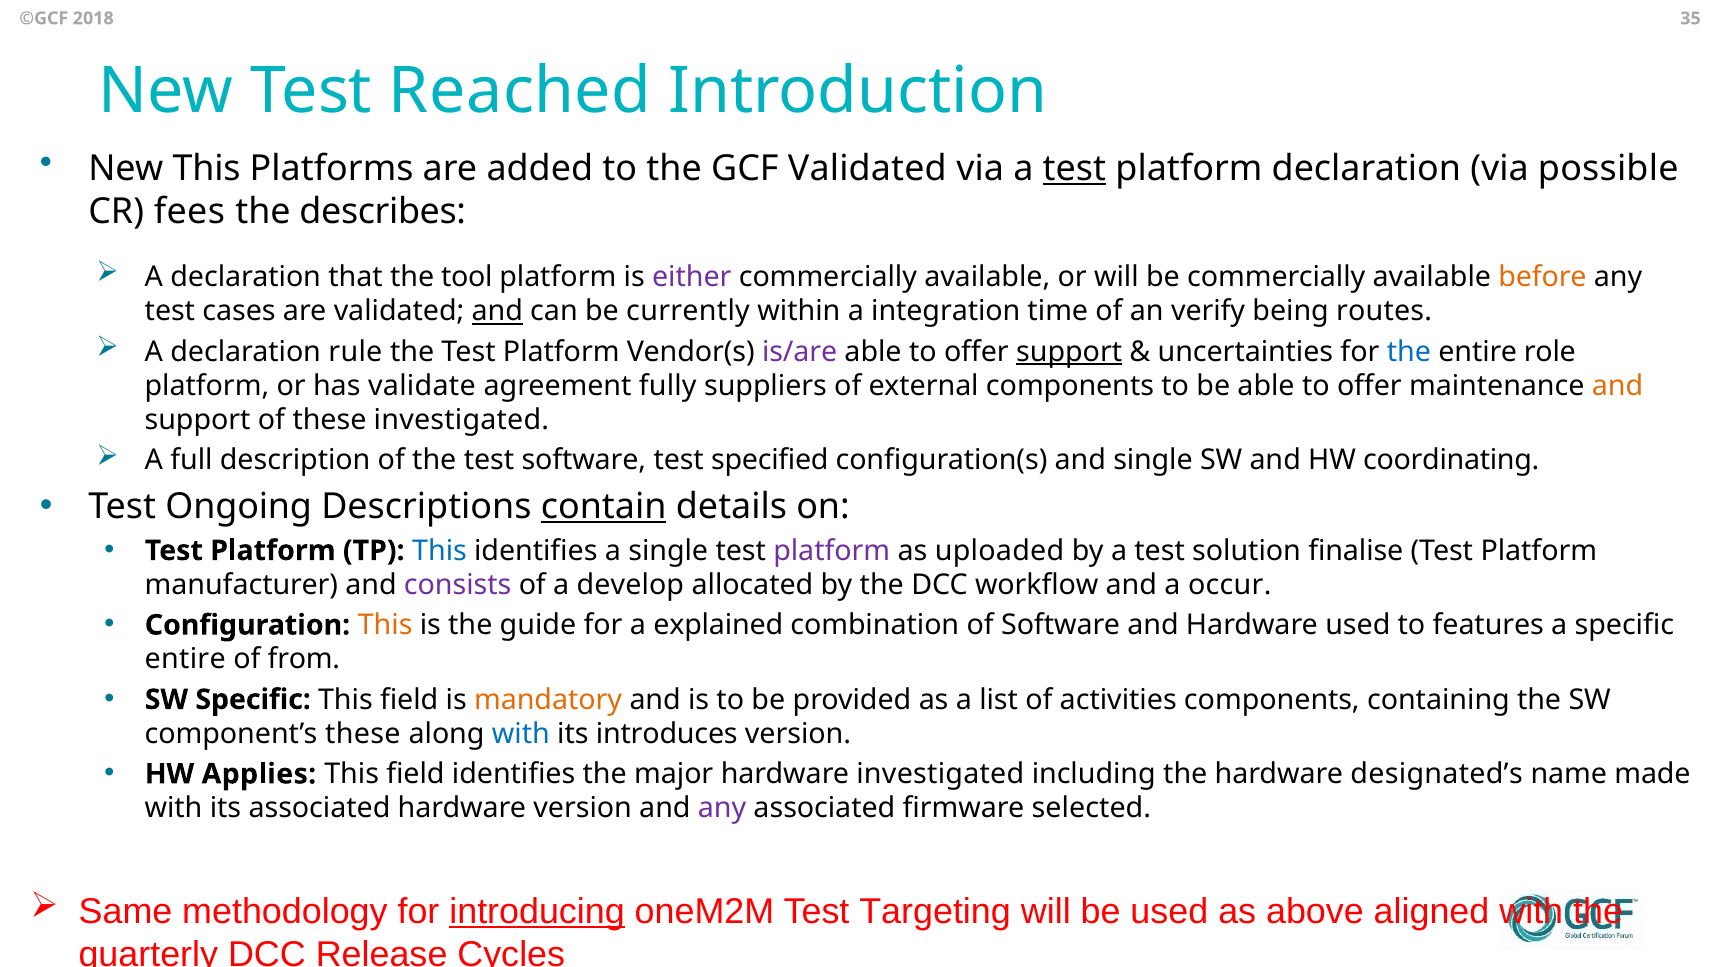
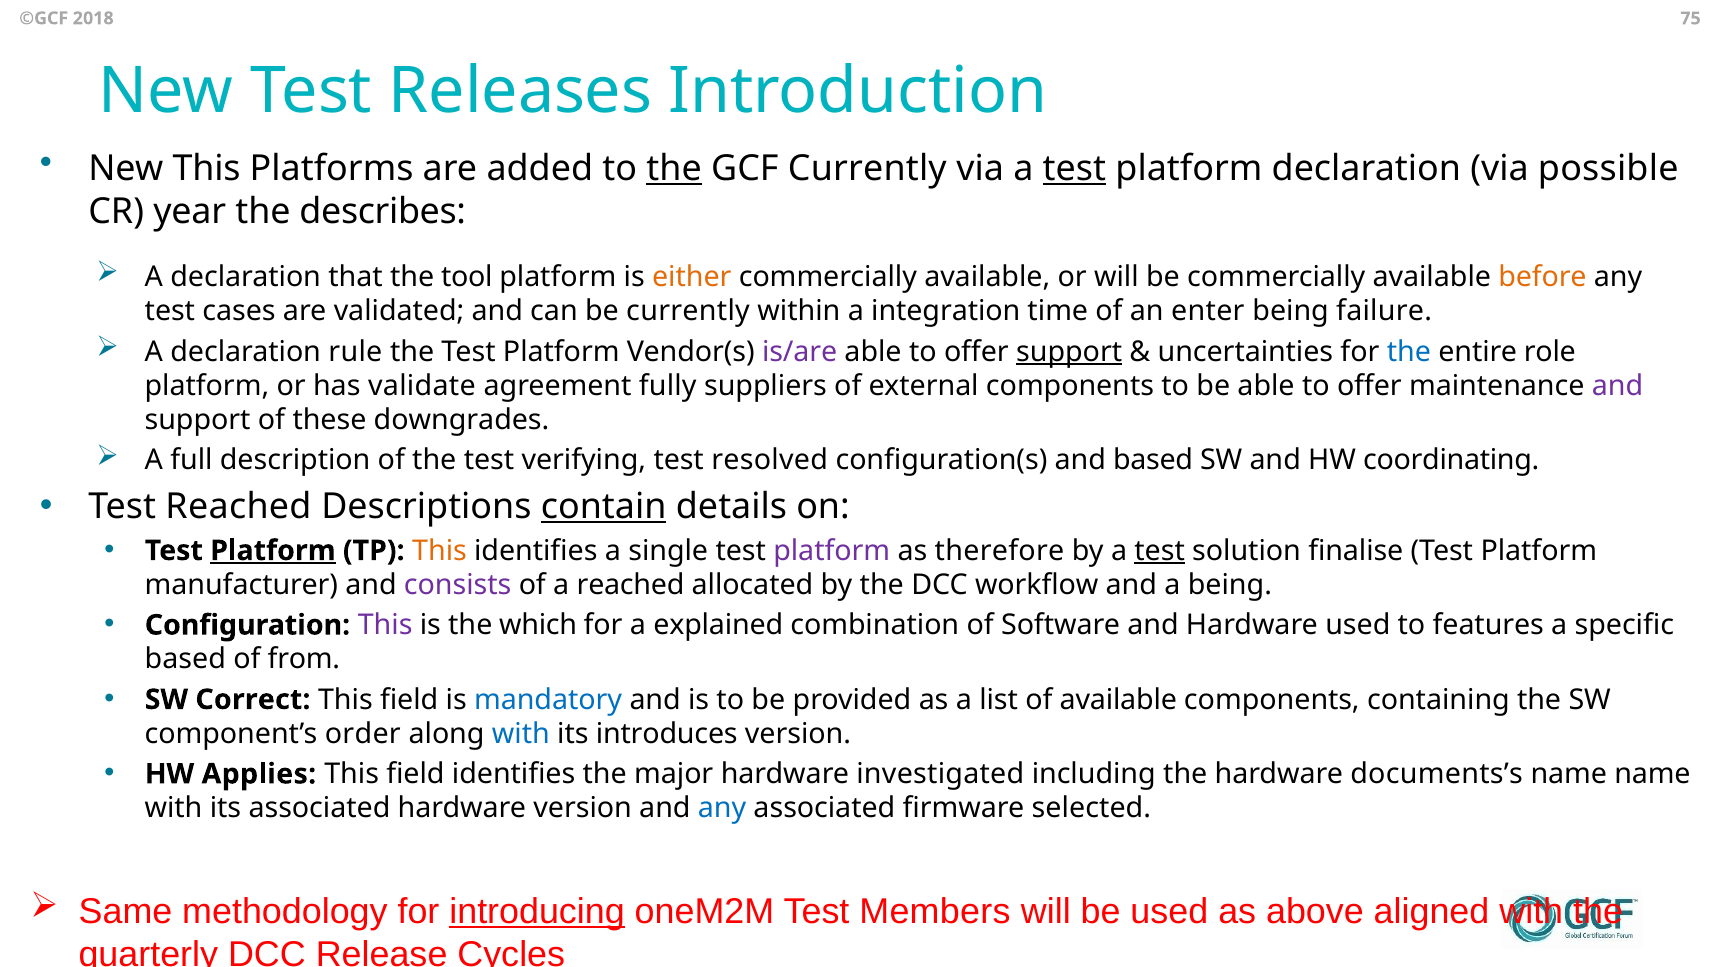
35: 35 -> 75 (1691, 18)
Reached: Reached -> Releases (521, 91)
the underline: none -> present (674, 169)
GCF Validated: Validated -> Currently (867, 169)
fees: fees -> year (190, 212)
either colour: purple -> orange (692, 277)
and underline: present -> none (497, 312)
verify: verify -> enter (1208, 312)
routes: routes -> failure (1384, 312)
and colour: orange -> purple (1618, 386)
these investigated: investigated -> downgrades (462, 421)
test software: software -> verifying (584, 461)
specified: specified -> resolved (770, 461)
and single: single -> based (1153, 461)
Test Ongoing: Ongoing -> Reached (239, 507)
Platform underline: none -> present (273, 551)
This colour: blue -> orange (440, 551)
uploaded: uploaded -> therefore (1000, 551)
test underline: none -> present (1160, 551)
a develop: develop -> reached (631, 585)
a occur: occur -> being (1230, 585)
This colour: orange -> purple (385, 625)
guide: guide -> which (538, 625)
entire: entire -> based (185, 660)
SW Specific: Specific -> Correct (253, 700)
mandatory colour: orange -> blue (548, 700)
of activities: activities -> available (1118, 700)
component’s these: these -> order (363, 734)
designated’s: designated’s -> documents’s (1437, 774)
name made: made -> name (1652, 774)
any colour: purple -> blue (722, 809)
Targeting: Targeting -> Members (935, 912)
